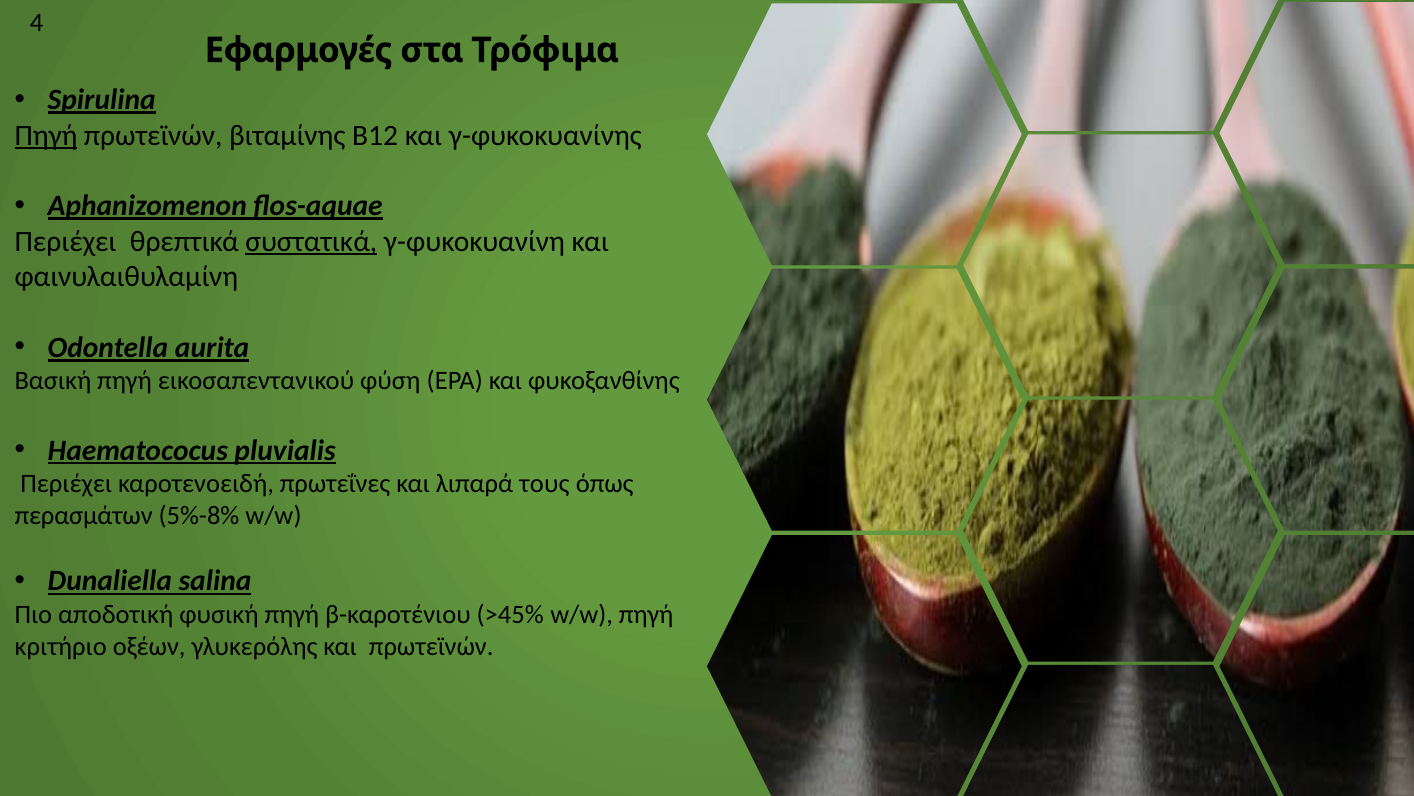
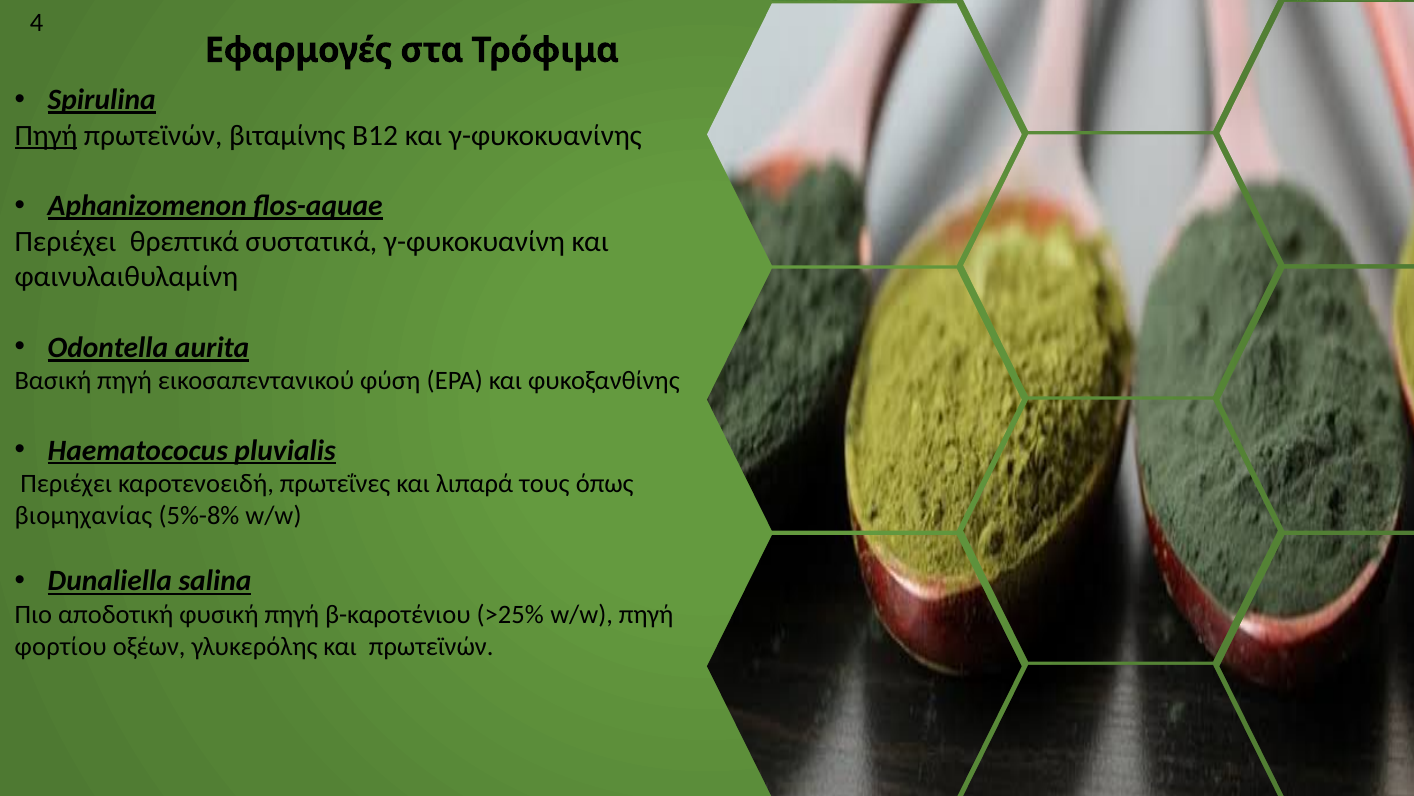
συστατικά underline: present -> none (311, 241)
περασμάτων: περασμάτων -> βιομηχανίας (83, 515)
>45%: >45% -> >25% (510, 614)
κριτήριο: κριτήριο -> φορτίου (61, 646)
